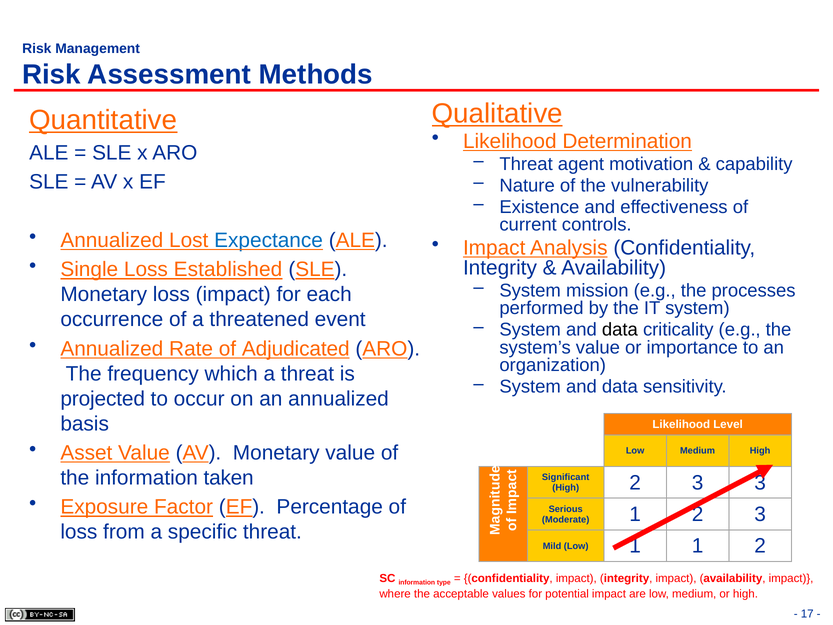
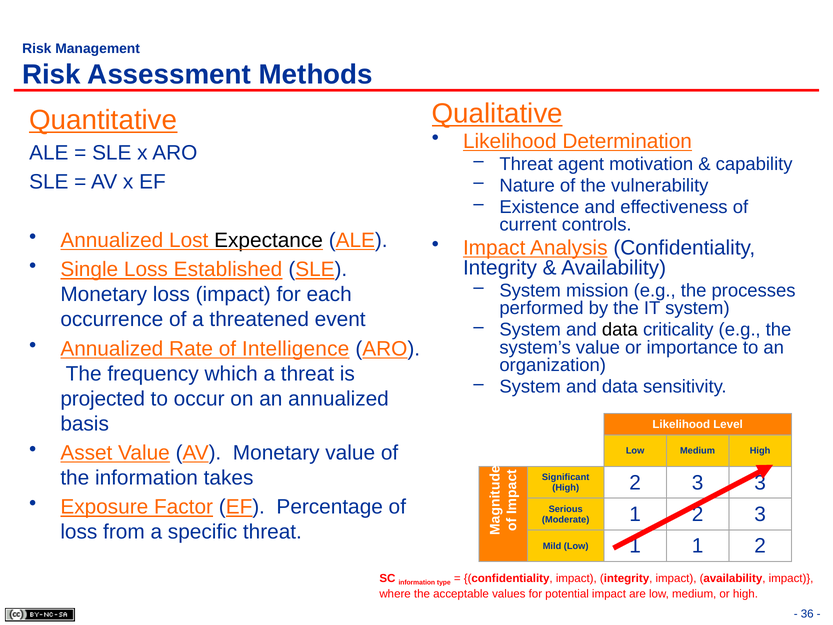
Expectance colour: blue -> black (269, 240)
Adjudicated: Adjudicated -> Intelligence (296, 349)
taken: taken -> takes (229, 478)
17: 17 -> 36 (807, 614)
